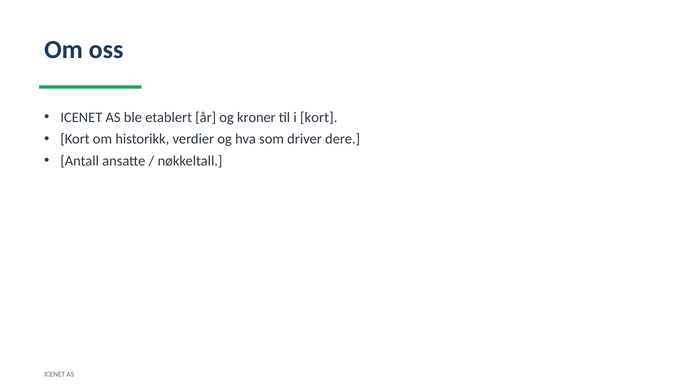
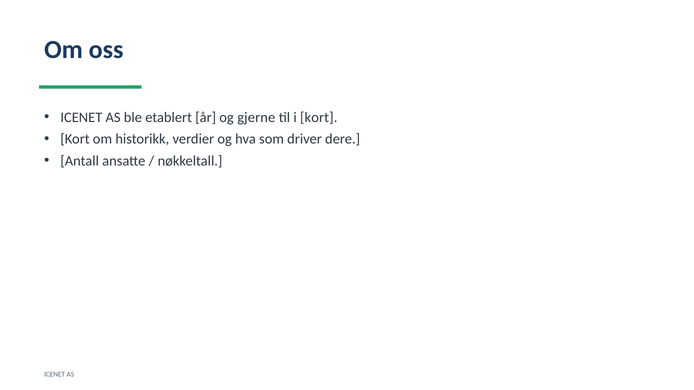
kroner: kroner -> gjerne (256, 118)
